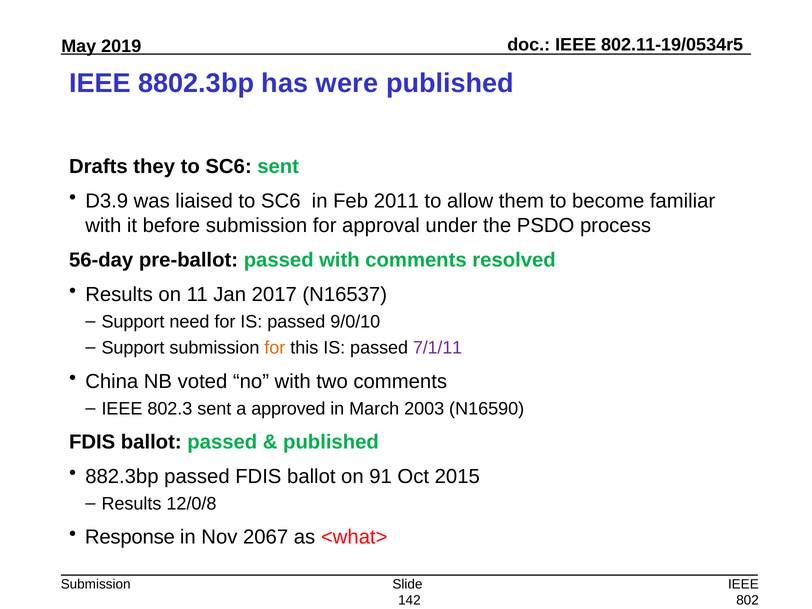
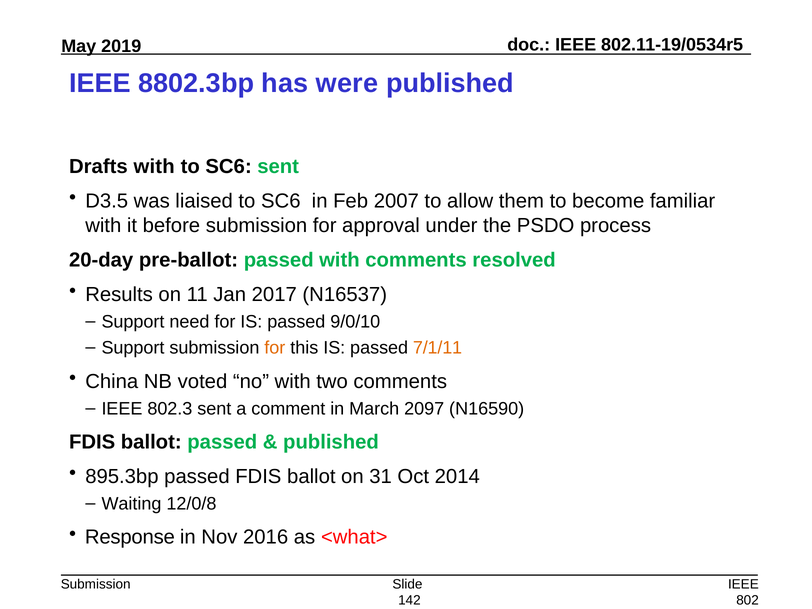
Drafts they: they -> with (154, 167)
D3.9: D3.9 -> D3.5 (107, 201)
2011: 2011 -> 2007 (396, 201)
56-day: 56-day -> 20-day (101, 260)
7/1/11 colour: purple -> orange (438, 348)
approved: approved -> comment (288, 409)
2003: 2003 -> 2097 (424, 409)
882.3bp: 882.3bp -> 895.3bp (122, 477)
91: 91 -> 31 (381, 477)
2015: 2015 -> 2014 (457, 477)
Results: Results -> Waiting (131, 504)
2067: 2067 -> 2016 (266, 537)
